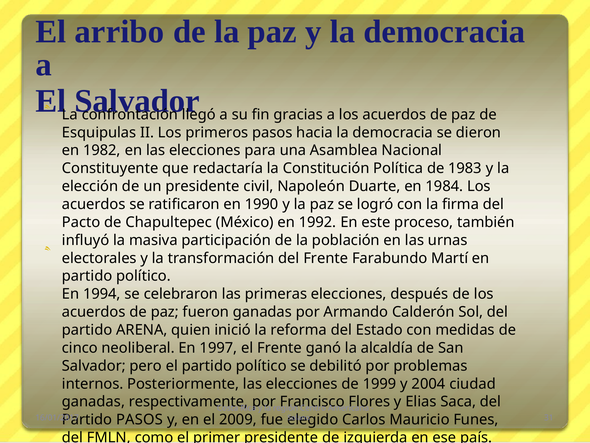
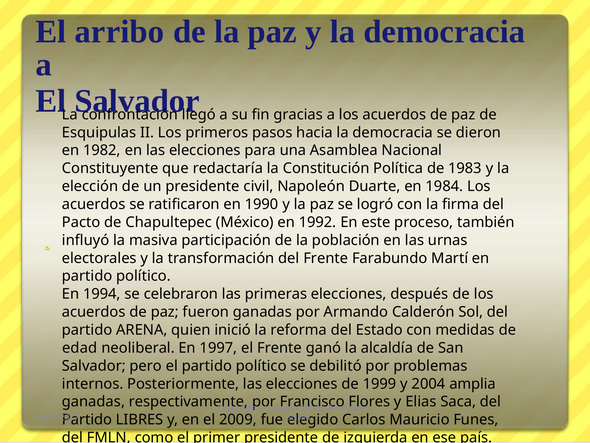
cinco: cinco -> edad (80, 348)
ciudad: ciudad -> amplia (473, 383)
PASOS: PASOS -> LIBRES (140, 419)
